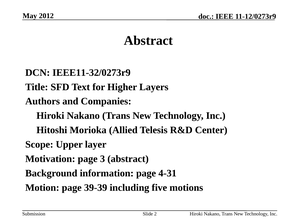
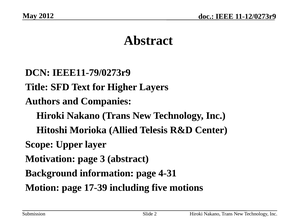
IEEE11-32/0273r9: IEEE11-32/0273r9 -> IEEE11-79/0273r9 (92, 72)
39-39: 39-39 -> 17-39 (96, 187)
